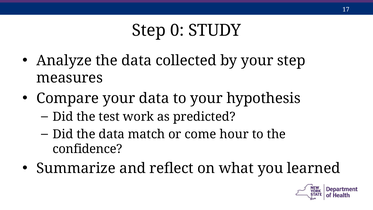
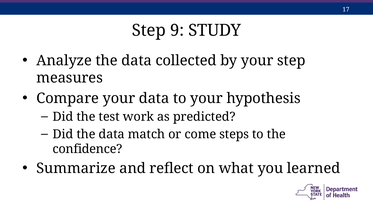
0: 0 -> 9 (177, 30)
hour: hour -> steps (234, 134)
